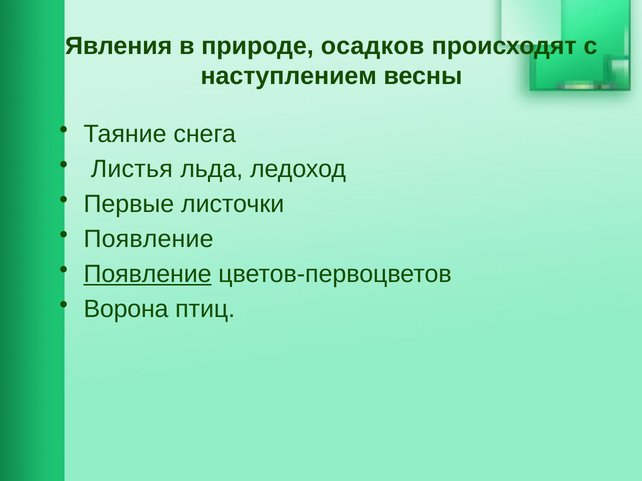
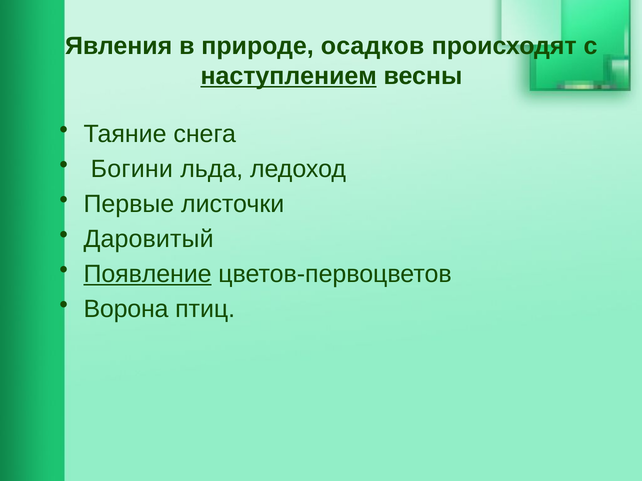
наступлением underline: none -> present (289, 76)
Листья: Листья -> Богини (132, 169)
Появление: Появление -> Даровитый (149, 239)
